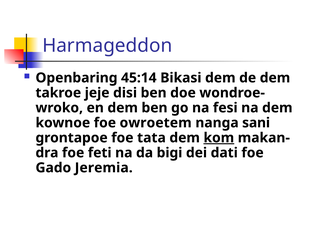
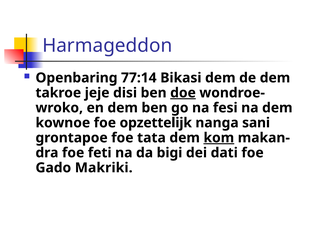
45:14: 45:14 -> 77:14 (139, 78)
doe underline: none -> present (183, 93)
owroetem: owroetem -> opzettelijk (156, 122)
Jeremia: Jeremia -> Makriki (104, 167)
